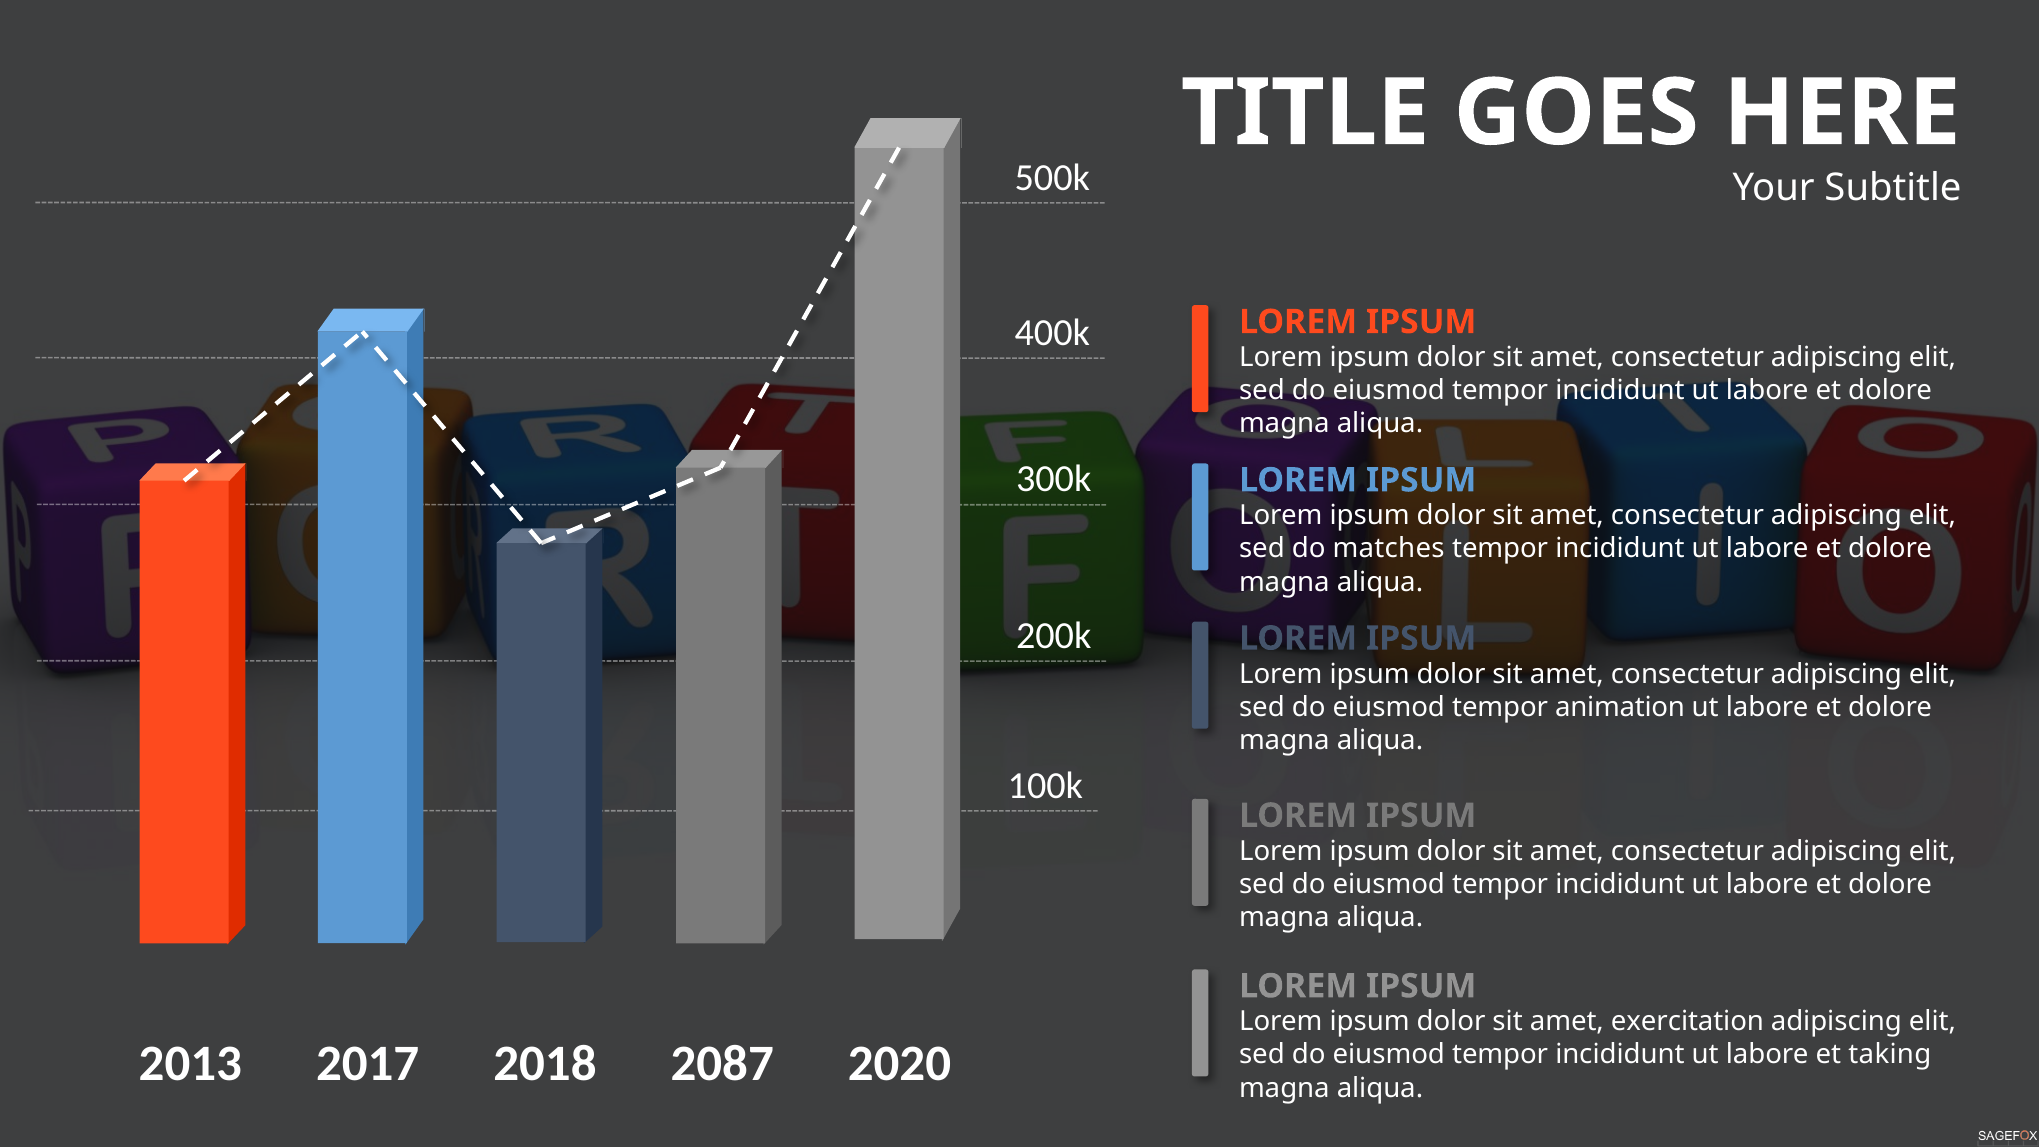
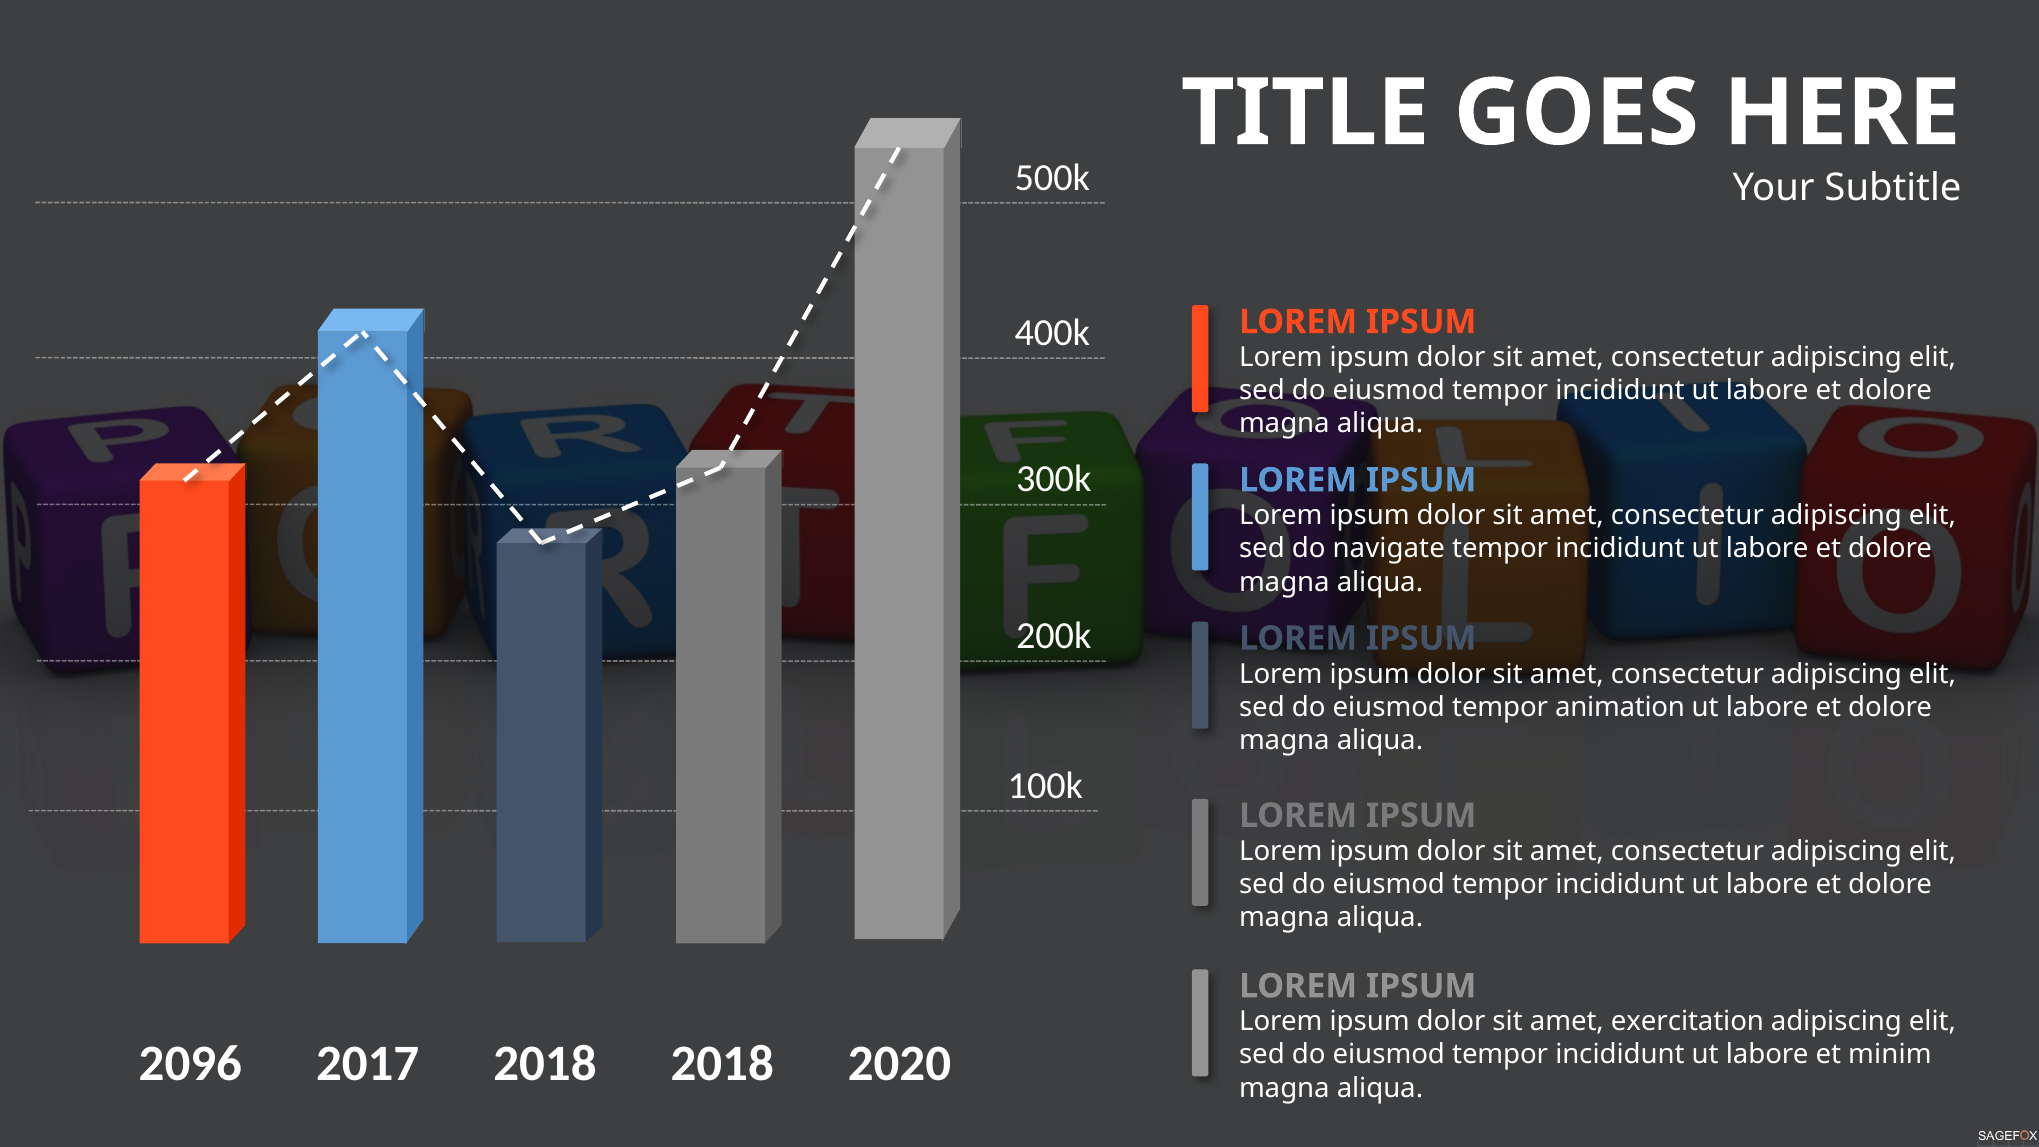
matches: matches -> navigate (1389, 549)
2013: 2013 -> 2096 (190, 1064)
2018 2087: 2087 -> 2018 (722, 1064)
taking: taking -> minim (1890, 1055)
